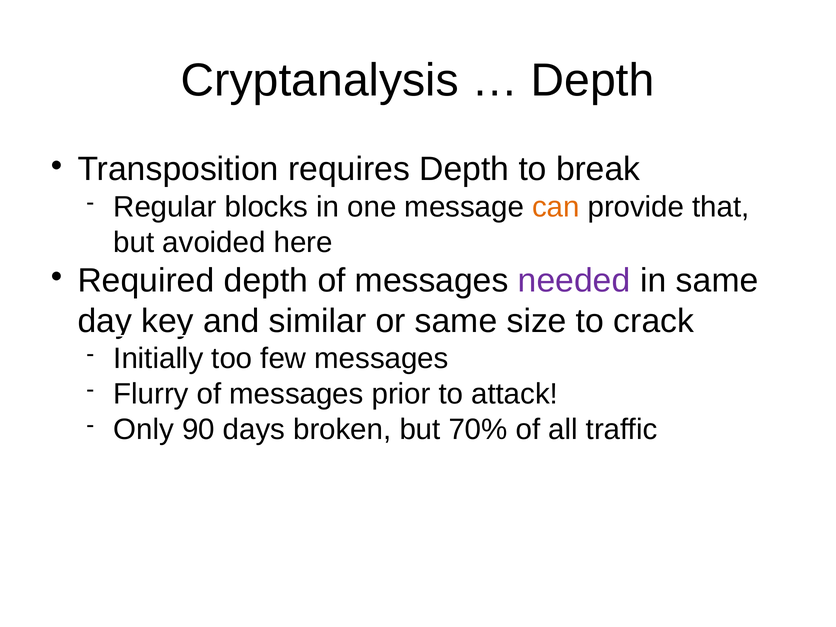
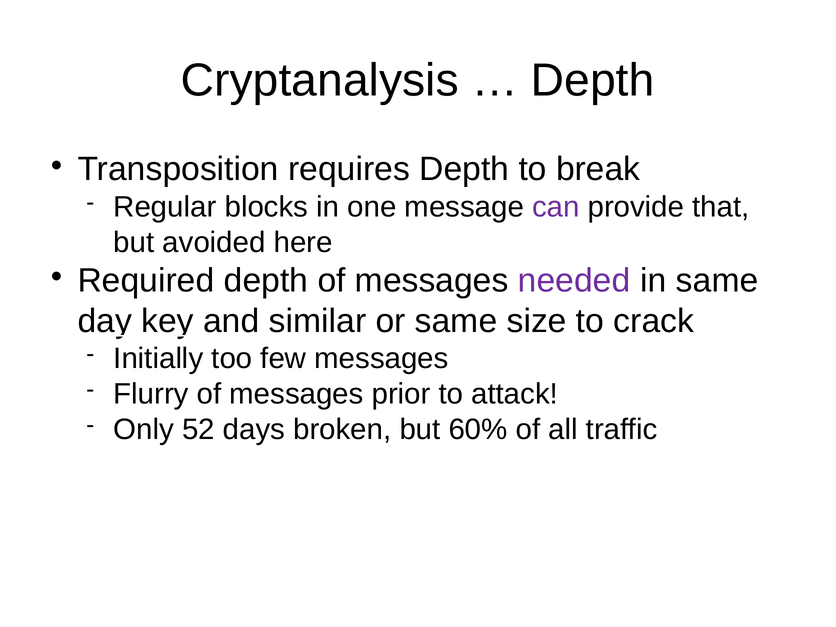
can colour: orange -> purple (556, 207)
90: 90 -> 52 (198, 429)
70%: 70% -> 60% (478, 429)
